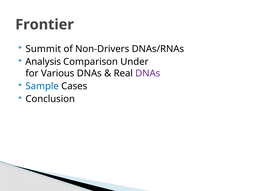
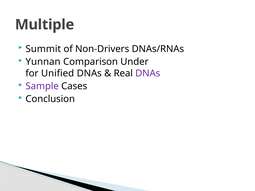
Frontier: Frontier -> Multiple (45, 25)
Analysis: Analysis -> Yunnan (43, 62)
Various: Various -> Unified (58, 73)
Sample colour: blue -> purple (42, 86)
